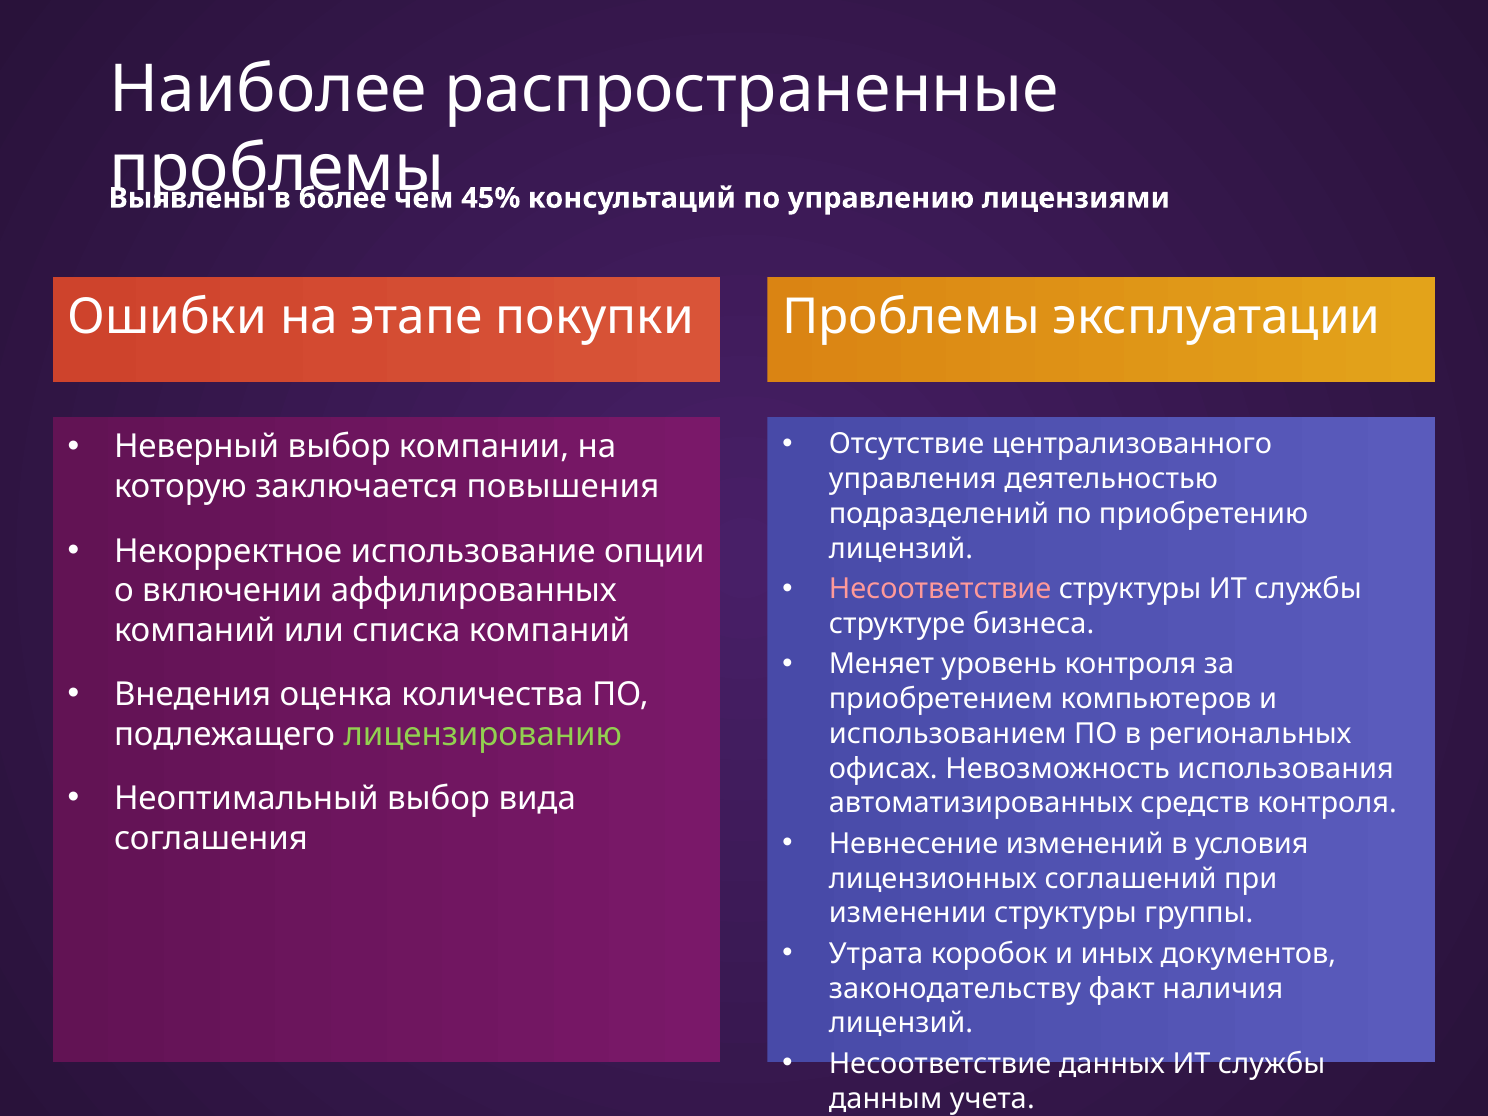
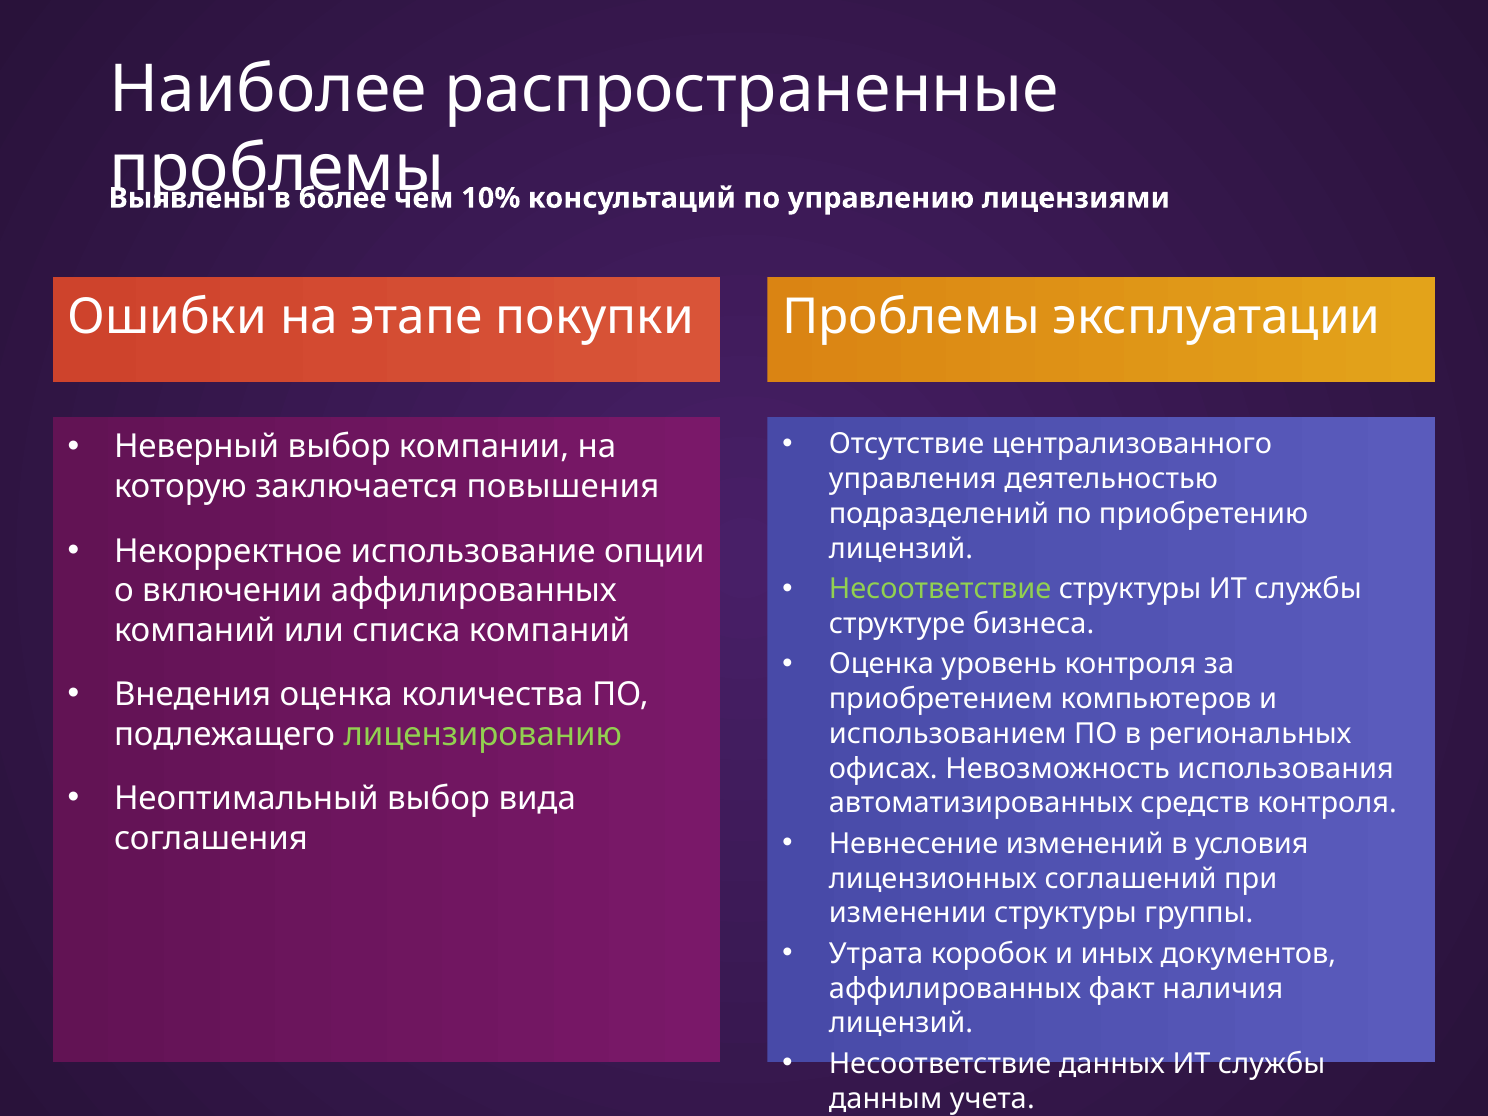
45%: 45% -> 10% (491, 198)
Несоответствие colour: pink -> light green (940, 589)
Меняет: Меняет -> Оценка (881, 664)
законодательству: законодательству -> аффилированных (955, 989)
